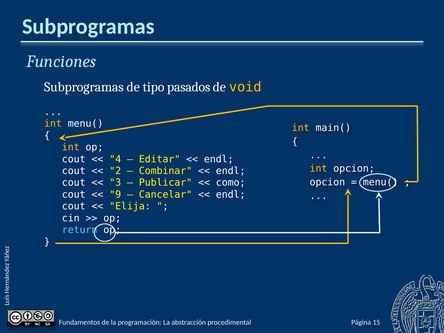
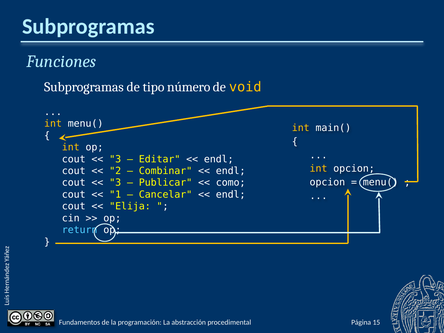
pasados: pasados -> número (189, 87)
4: 4 -> 3 (115, 159)
9: 9 -> 1 (115, 195)
